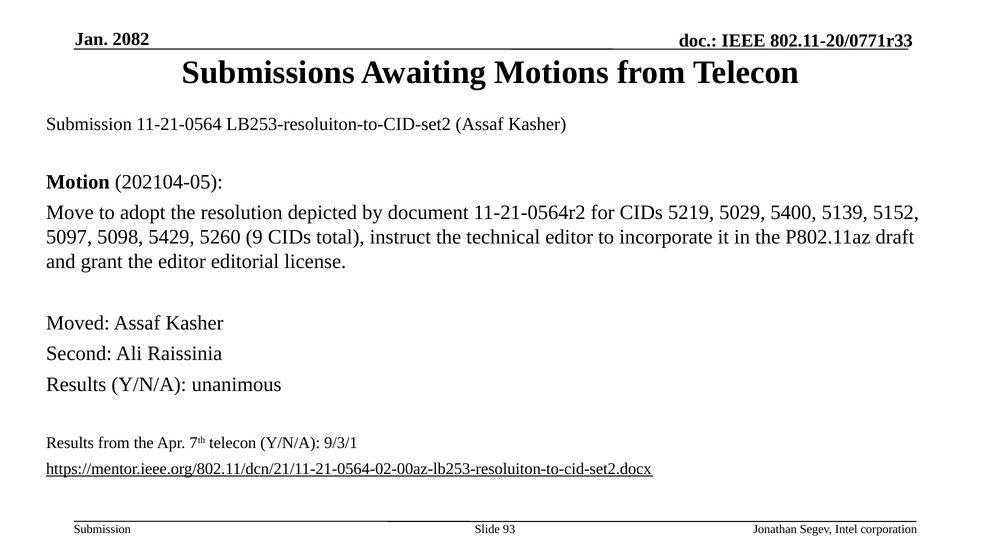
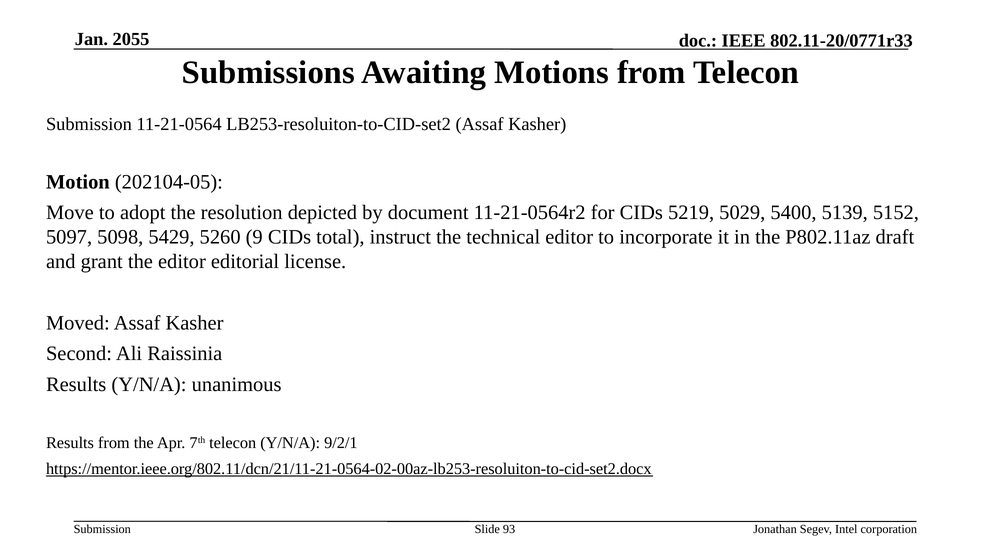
2082: 2082 -> 2055 (131, 39)
9/3/1: 9/3/1 -> 9/2/1 (341, 443)
